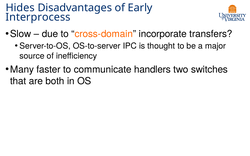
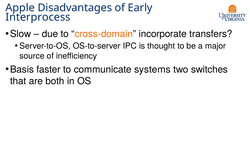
Hides: Hides -> Apple (20, 8)
Many: Many -> Basis (22, 70)
handlers: handlers -> systems (152, 70)
